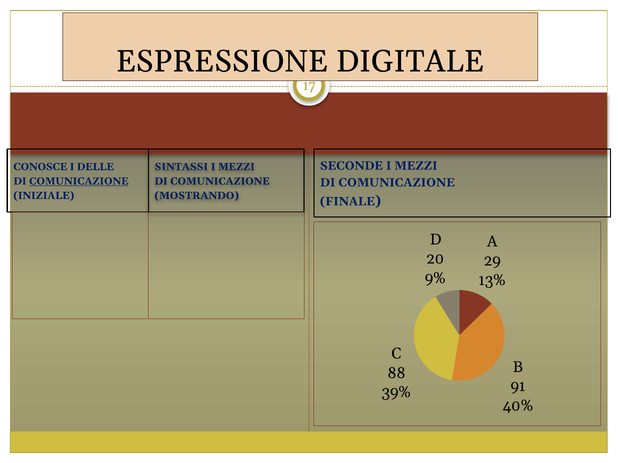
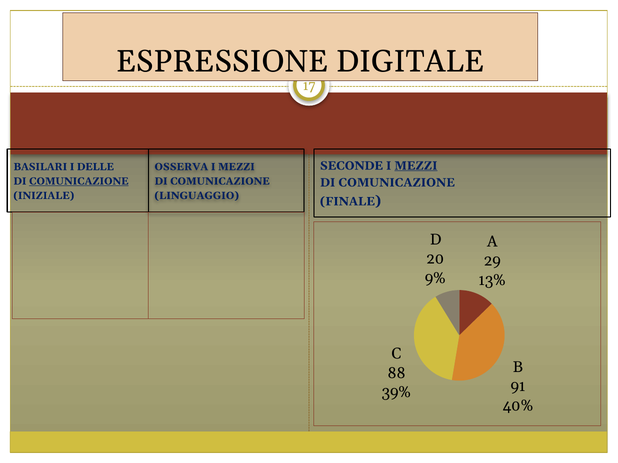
MEZZI underline: none -> present (416, 166)
CONOSCE: CONOSCE -> BASILARI (40, 167)
SINTASSI: SINTASSI -> OSSERVA (181, 167)
MOSTRANDO: MOSTRANDO -> LINGUAGGIO (197, 196)
